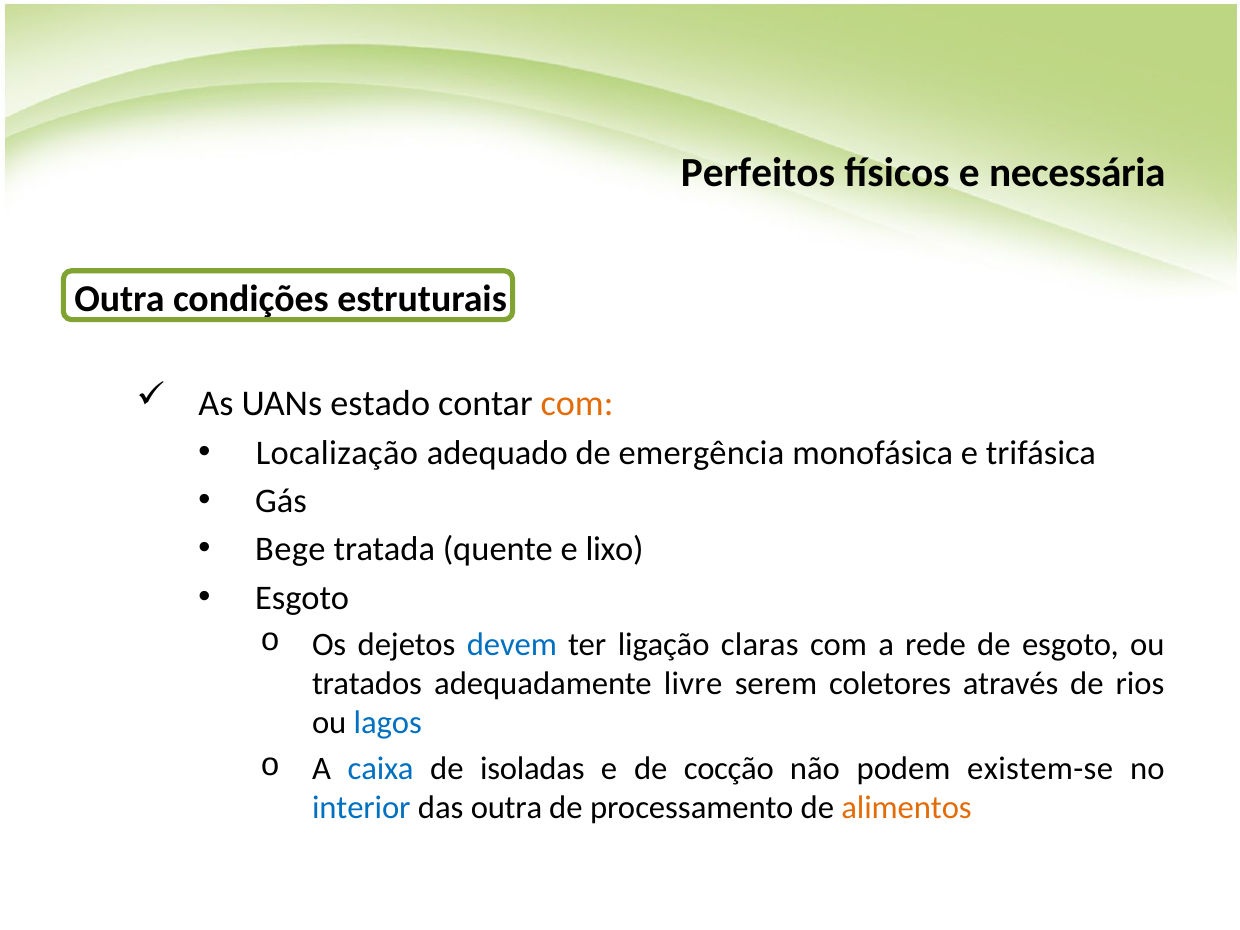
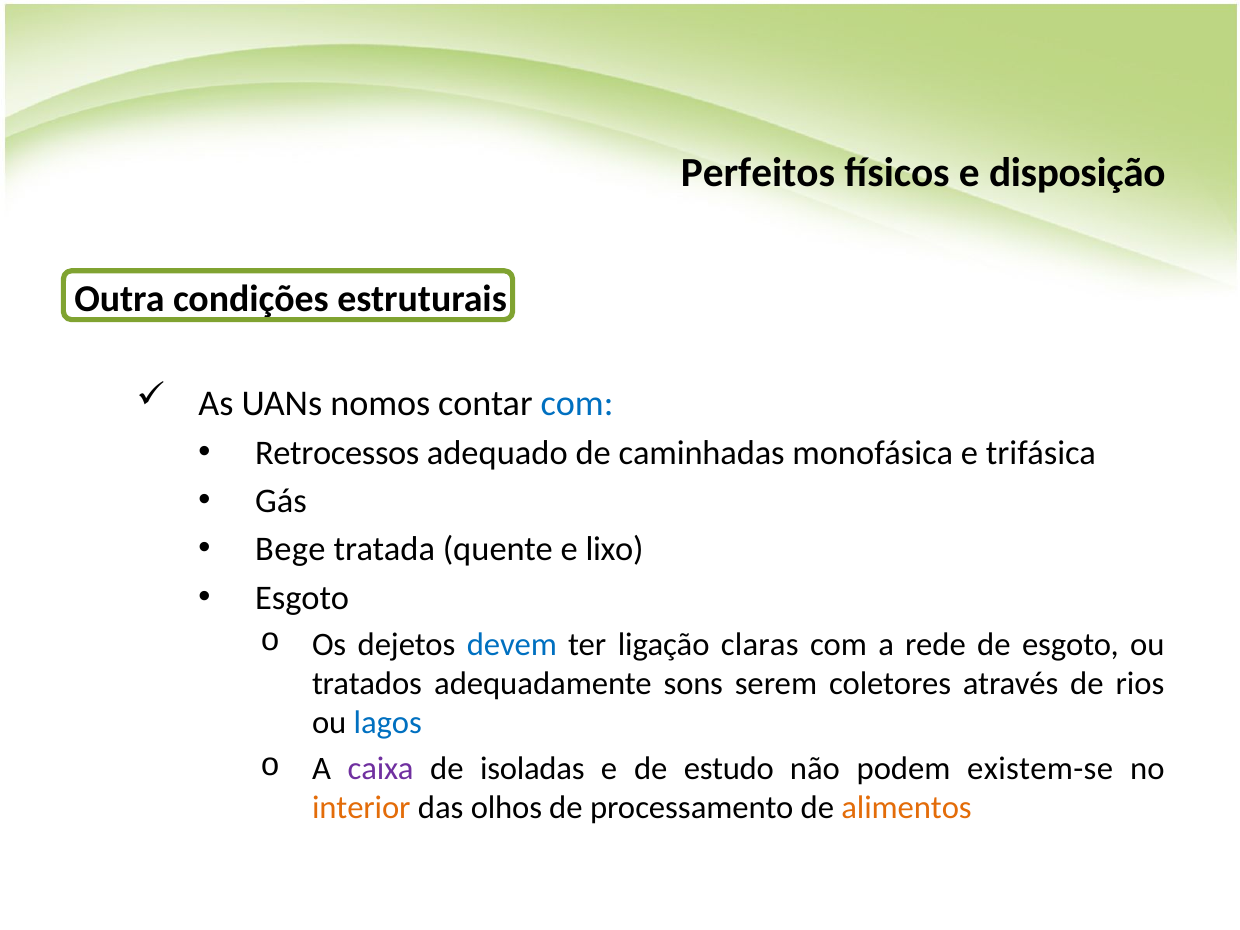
necessária: necessária -> disposição (1077, 173)
estado: estado -> nomos (380, 404)
com colour: orange -> blue (577, 404)
Localização: Localização -> Retrocessos (337, 453)
emergência: emergência -> caminhadas (702, 453)
livre: livre -> sons (693, 684)
caixa colour: blue -> purple (381, 769)
cocção: cocção -> estudo (729, 769)
interior colour: blue -> orange (361, 808)
das outra: outra -> olhos (506, 808)
